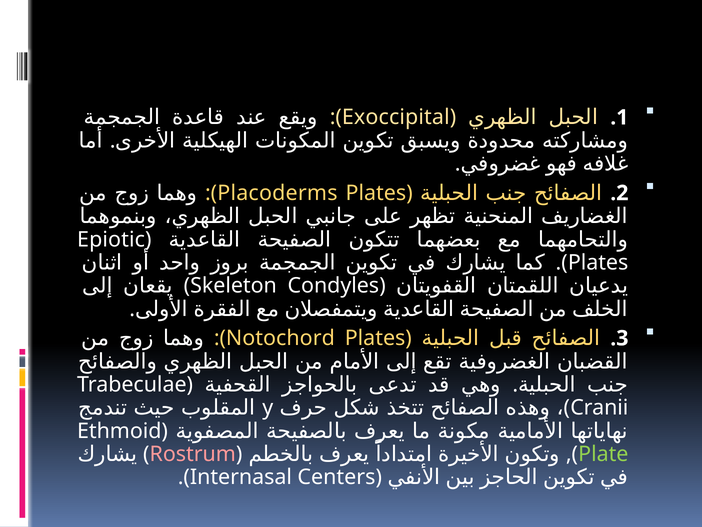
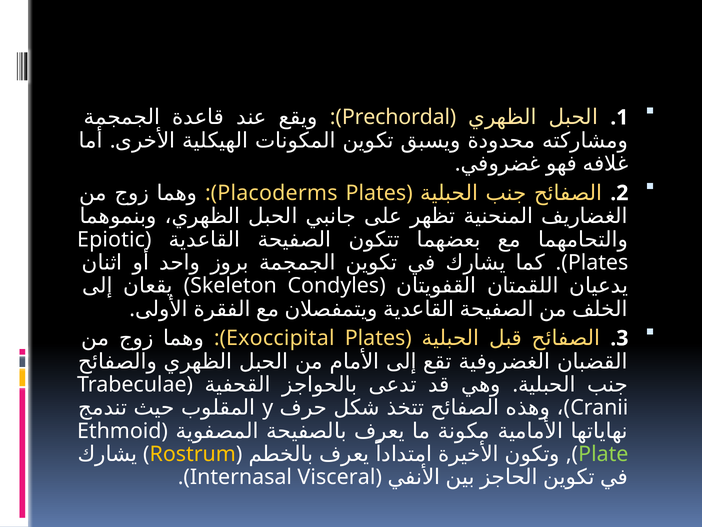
Exoccipital: Exoccipital -> Prechordal (396, 117)
Notochord: Notochord -> Exoccipital (280, 338)
Rostrum colour: pink -> yellow (193, 454)
Centers: Centers -> Visceral (336, 477)
